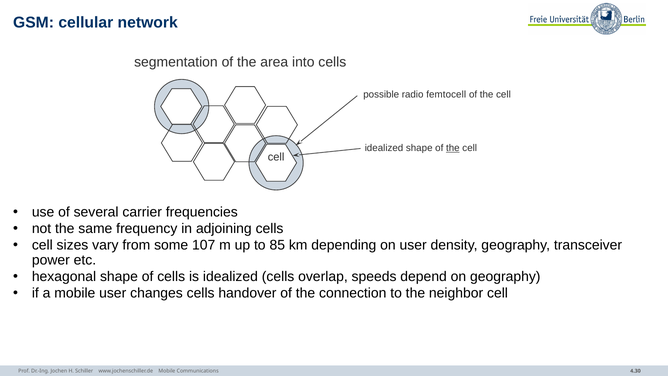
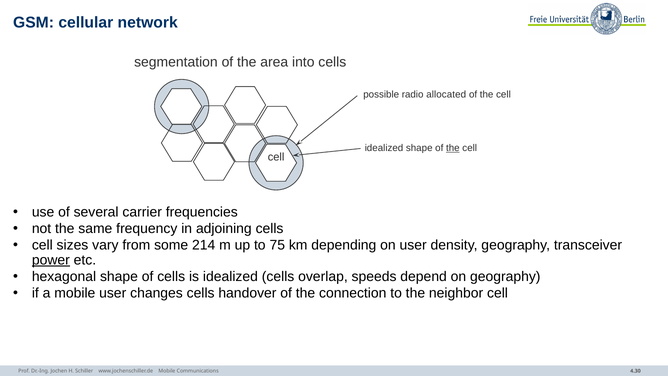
femtocell: femtocell -> allocated (446, 95)
107: 107 -> 214 (204, 245)
85: 85 -> 75 (277, 245)
power underline: none -> present (51, 260)
